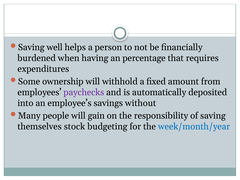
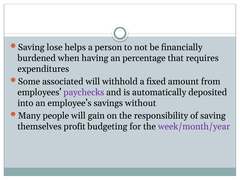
well: well -> lose (55, 47)
ownership: ownership -> associated (63, 82)
stock: stock -> profit (75, 127)
week/month/year colour: blue -> purple (194, 127)
